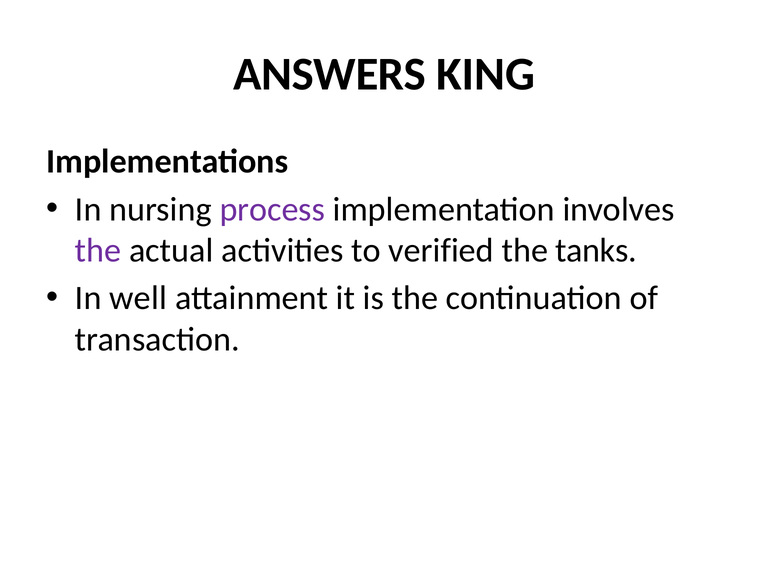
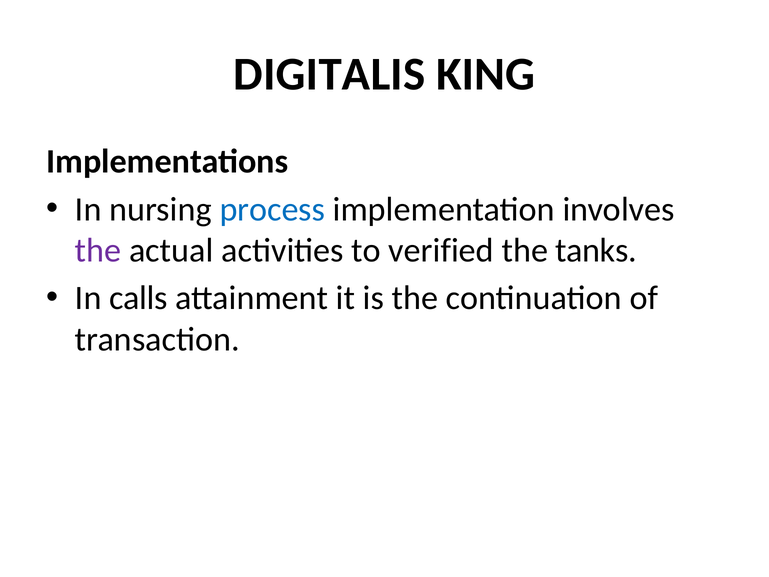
ANSWERS: ANSWERS -> DIGITALIS (329, 74)
process colour: purple -> blue (272, 209)
well: well -> calls (138, 298)
